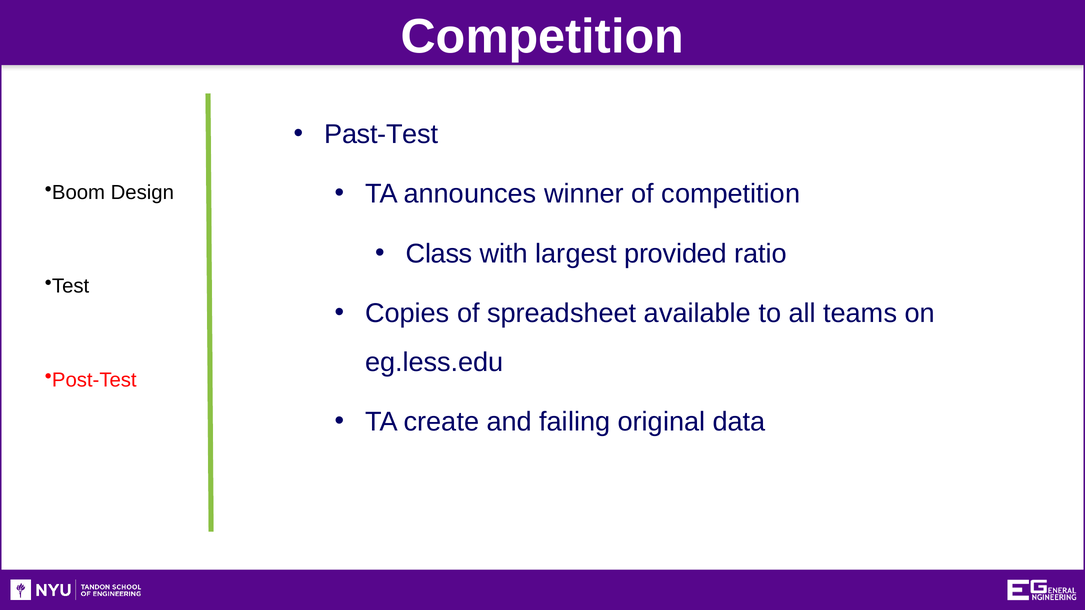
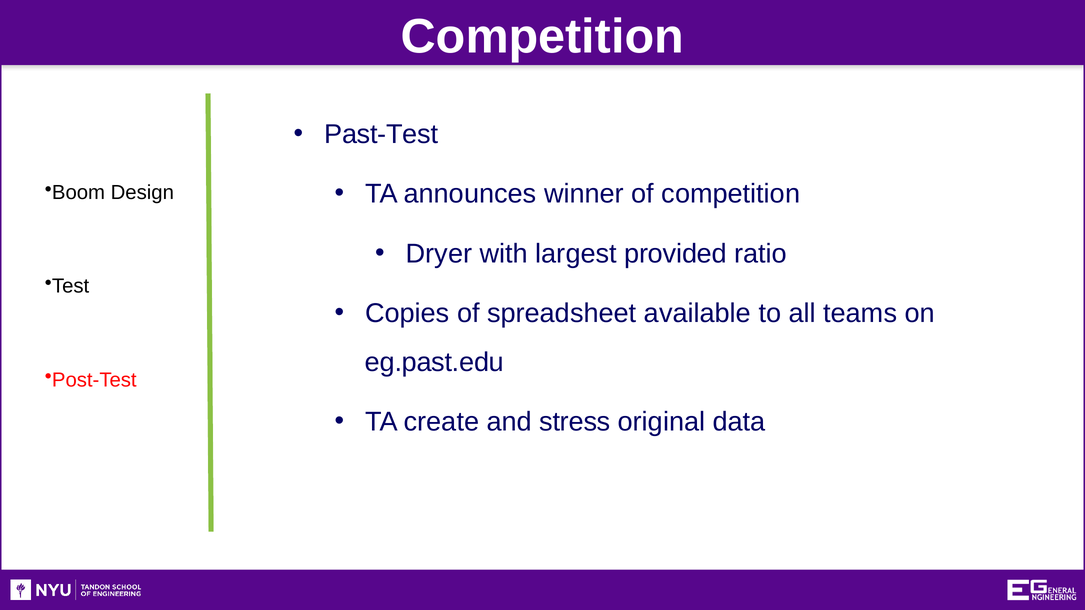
Class: Class -> Dryer (439, 254)
eg.less.edu: eg.less.edu -> eg.past.edu (434, 362)
failing: failing -> stress (575, 422)
